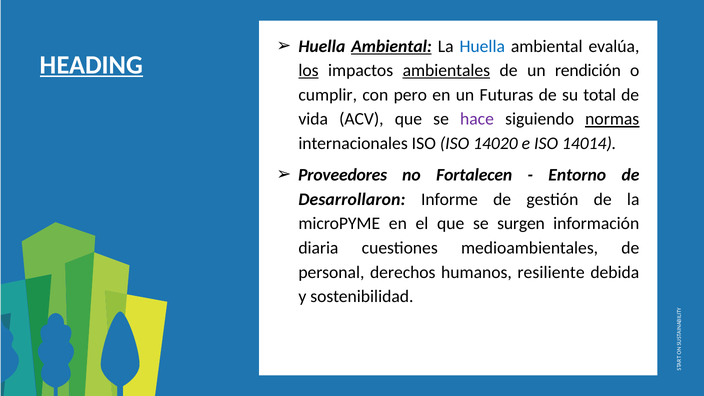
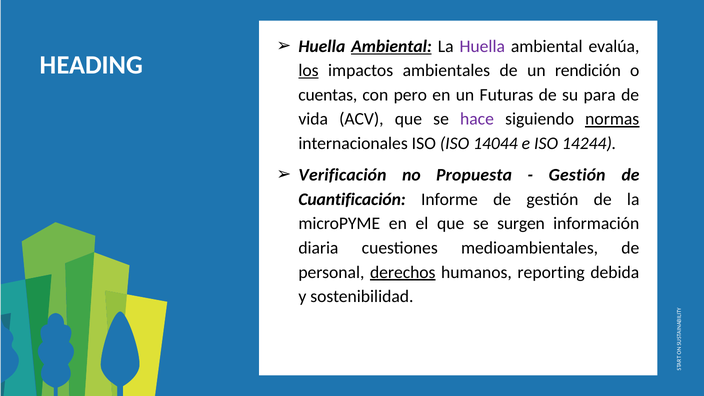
Huella colour: blue -> purple (482, 46)
HEADING underline: present -> none (92, 65)
ambientales underline: present -> none (446, 71)
cumplir: cumplir -> cuentas (328, 95)
total: total -> para (600, 95)
14020: 14020 -> 14044 (495, 143)
14014: 14014 -> 14244 (589, 143)
Proveedores: Proveedores -> Verificación (342, 175)
Fortalecen: Fortalecen -> Propuesta (474, 175)
Entorno: Entorno -> Gestión (577, 175)
Desarrollaron: Desarrollaron -> Cuantificación (352, 199)
derechos underline: none -> present (403, 272)
resiliente: resiliente -> reporting (551, 272)
